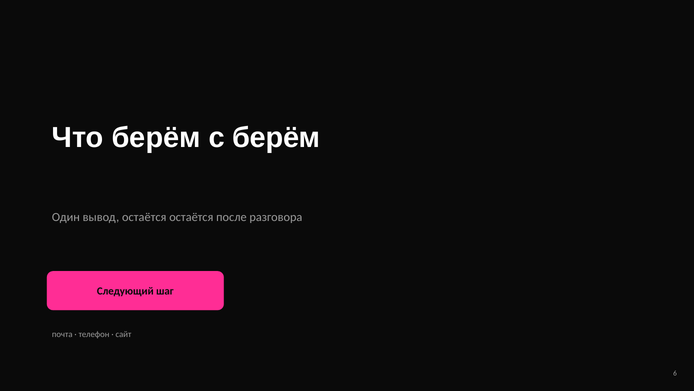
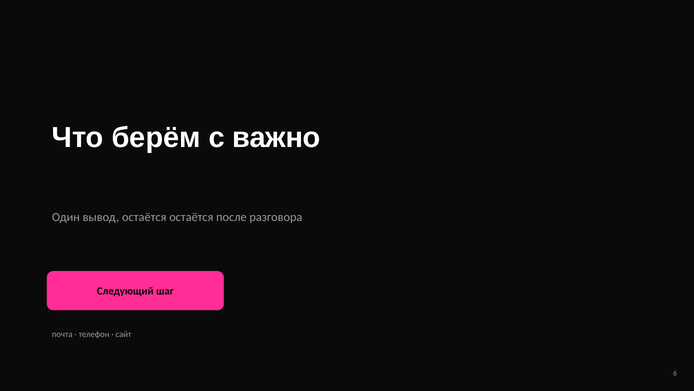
с берём: берём -> важно (276, 137)
